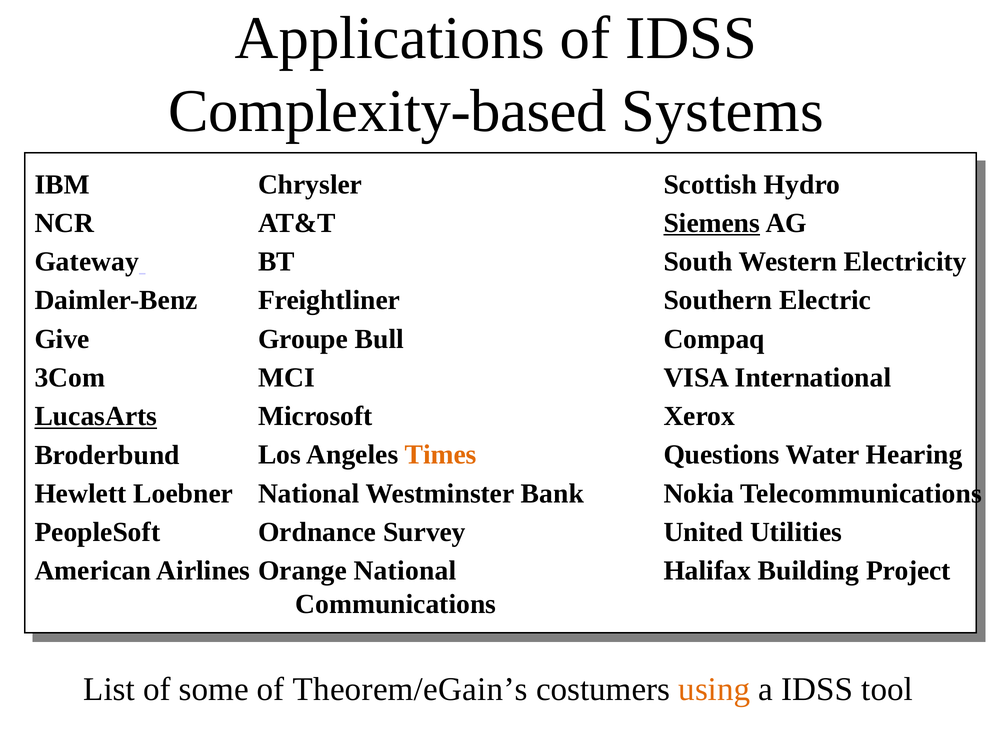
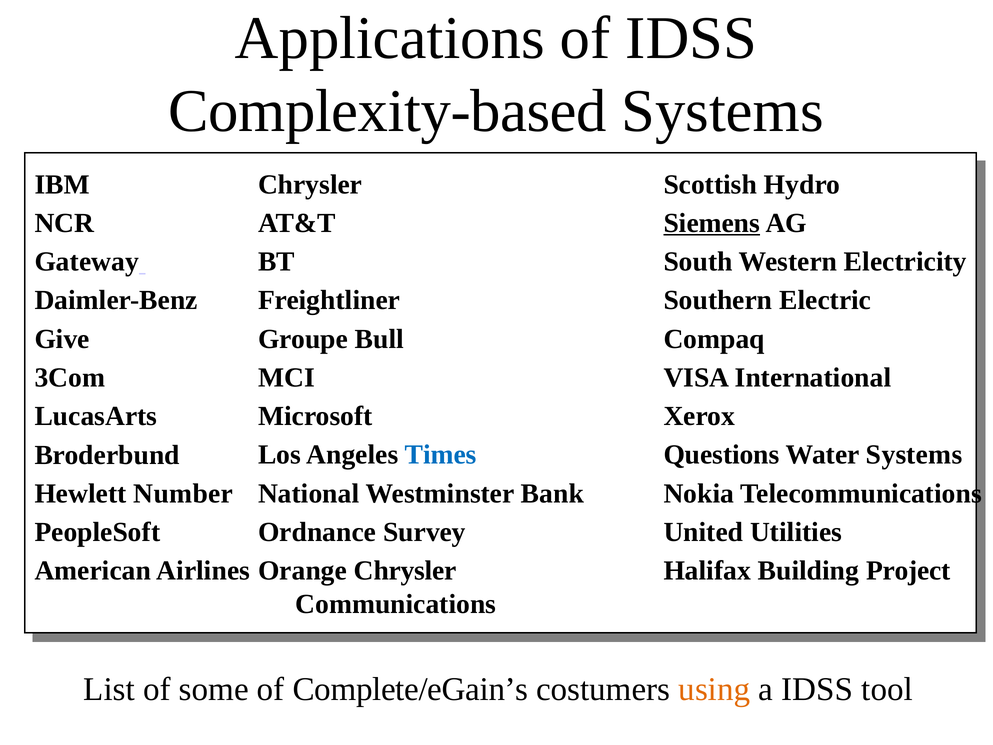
LucasArts underline: present -> none (96, 416)
Times colour: orange -> blue (441, 455)
Water Hearing: Hearing -> Systems (914, 455)
Loebner: Loebner -> Number (183, 493)
Orange National: National -> Chrysler (405, 571)
Theorem/eGain’s: Theorem/eGain’s -> Complete/eGain’s (411, 689)
